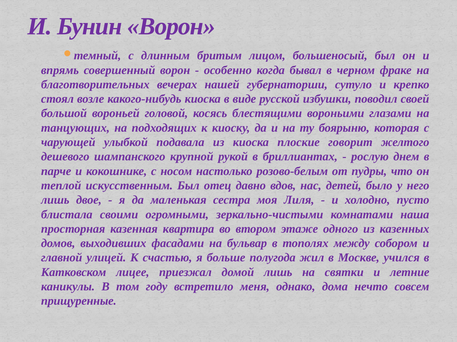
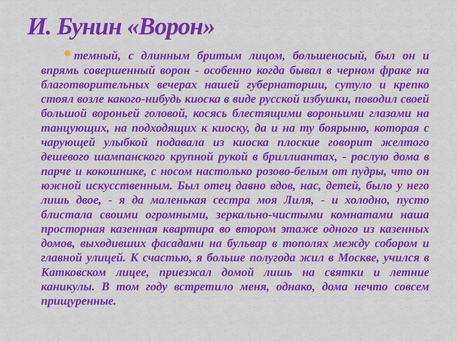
рослую днем: днем -> дома (406, 157)
теплой: теплой -> южной (61, 186)
